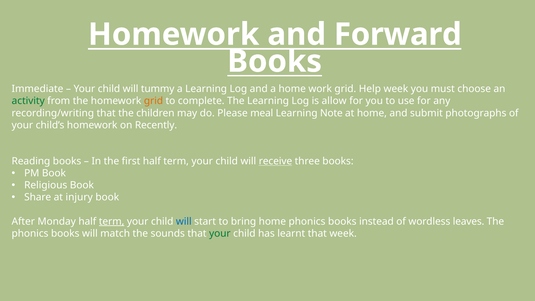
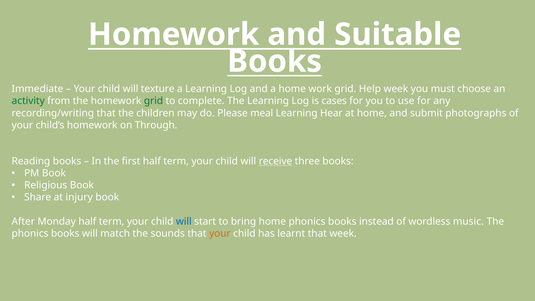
Forward: Forward -> Suitable (398, 34)
tummy: tummy -> texture (158, 89)
grid colour: orange -> green (153, 101)
allow: allow -> cases (334, 101)
Note: Note -> Hear (331, 113)
Recently: Recently -> Through (156, 125)
term underline: present -> none (112, 221)
leaves: leaves -> music (468, 221)
your colour: green -> orange (220, 233)
